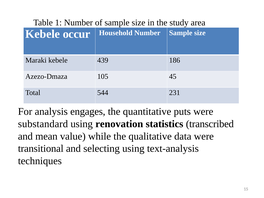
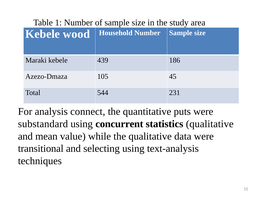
occur: occur -> wood (76, 34)
engages: engages -> connect (88, 112)
renovation: renovation -> concurrent (119, 124)
statistics transcribed: transcribed -> qualitative (210, 124)
